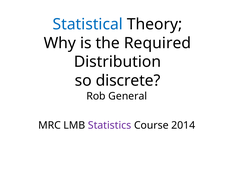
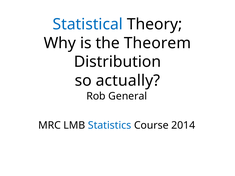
Required: Required -> Theorem (157, 43)
discrete: discrete -> actually (128, 81)
Statistics colour: purple -> blue (110, 126)
